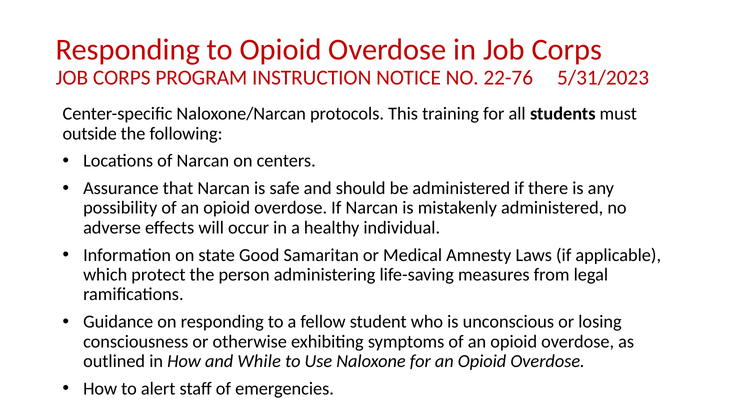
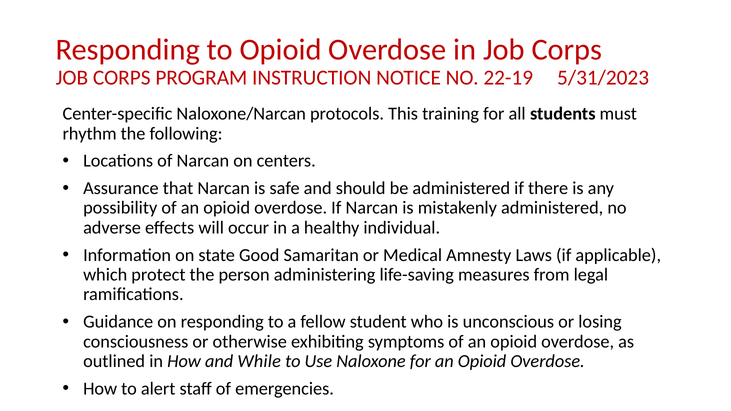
22-76: 22-76 -> 22-19 (508, 78)
outside: outside -> rhythm (90, 134)
